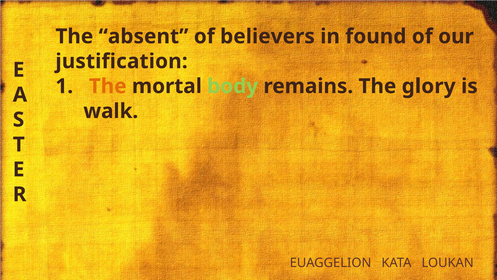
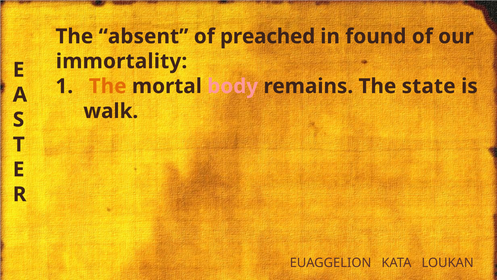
believers: believers -> preached (268, 36)
justification: justification -> immortality (122, 61)
body colour: light green -> pink (233, 86)
glory: glory -> state (429, 86)
